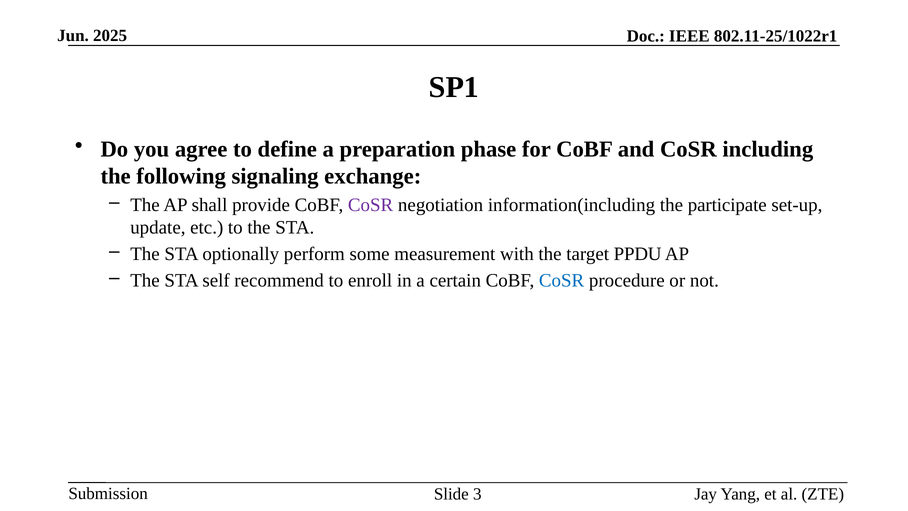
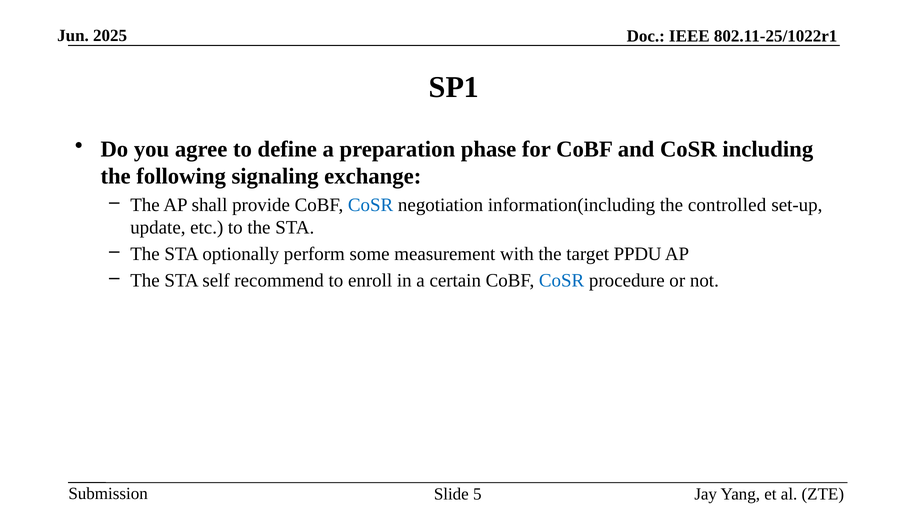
CoSR colour: purple -> blue (371, 205)
participate: participate -> controlled (727, 205)
3: 3 -> 5 (477, 494)
